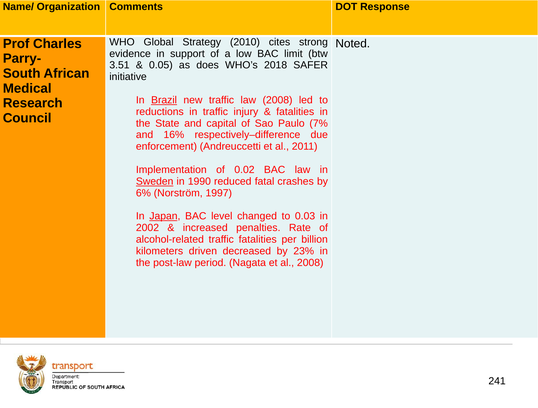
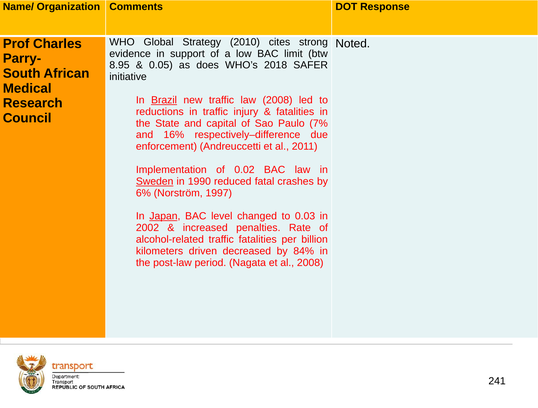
3.51: 3.51 -> 8.95 (119, 65)
23%: 23% -> 84% (304, 251)
